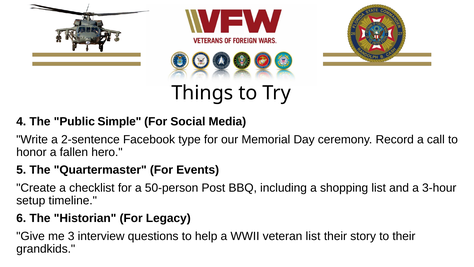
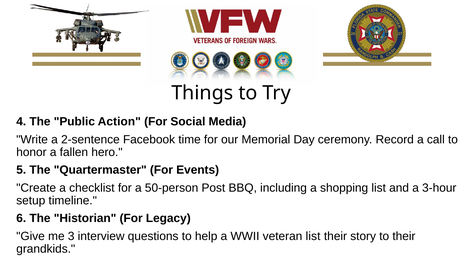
Simple: Simple -> Action (119, 122)
type: type -> time (190, 139)
